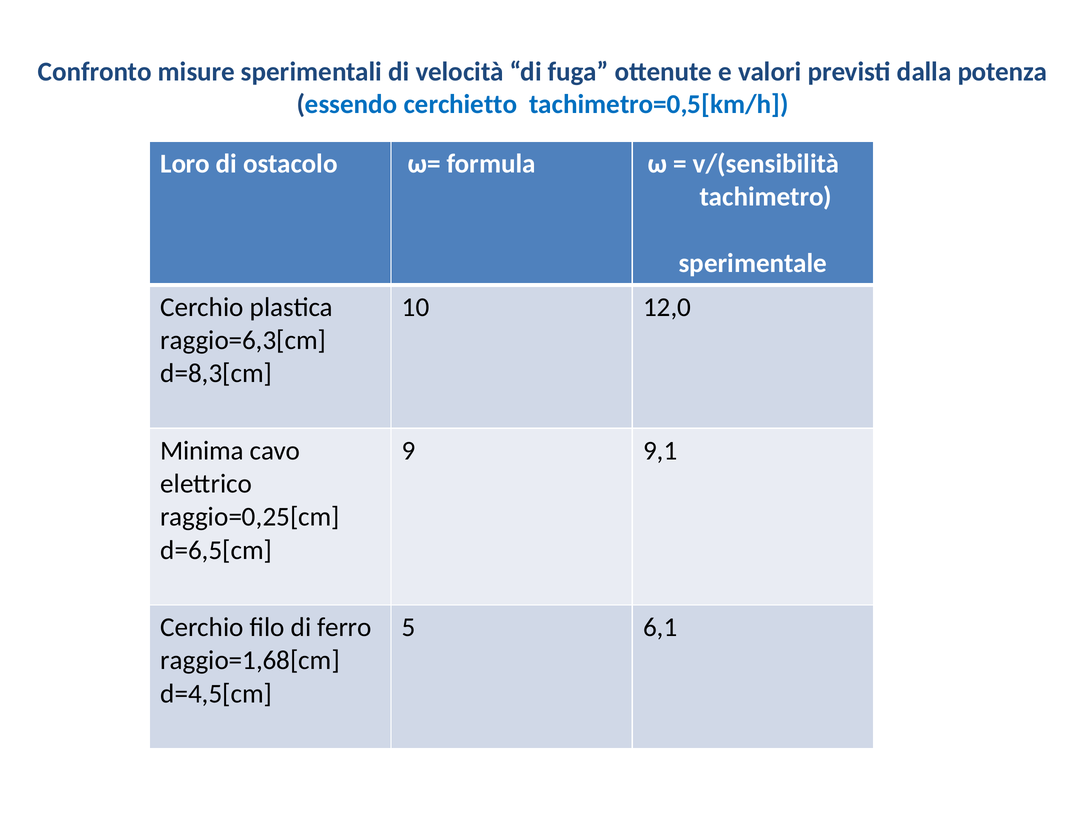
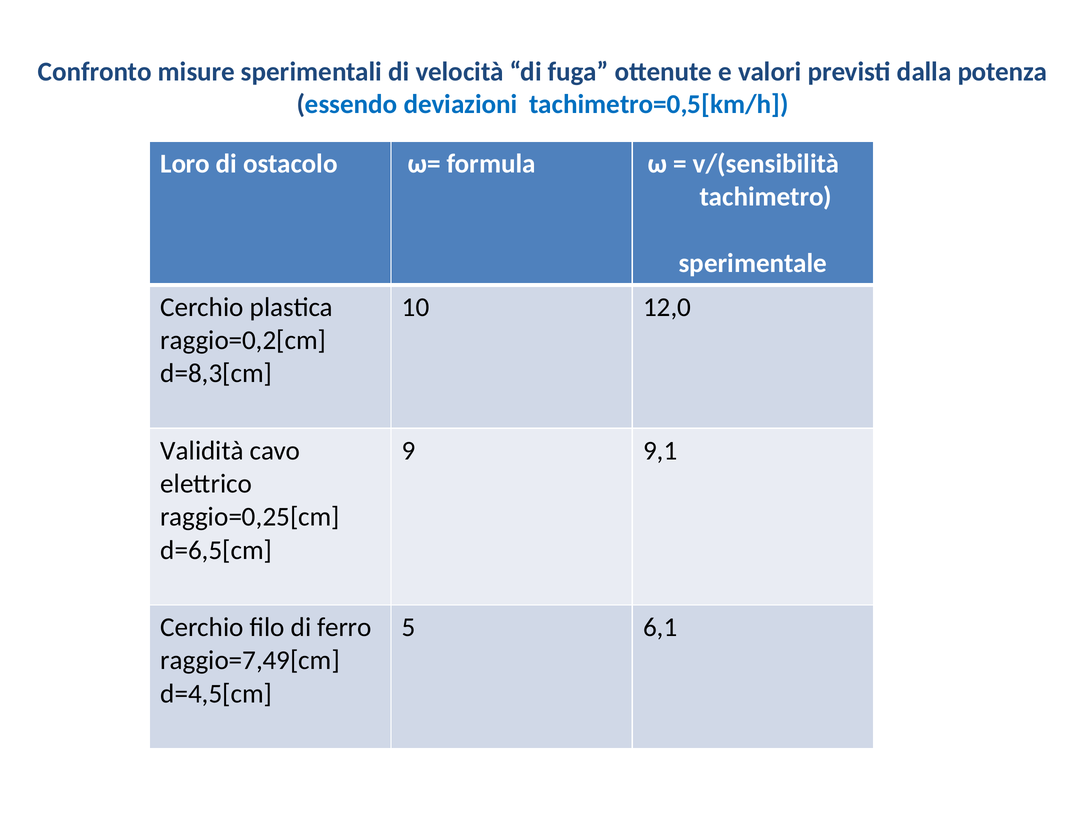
cerchietto: cerchietto -> deviazioni (460, 104)
raggio=6,3[cm: raggio=6,3[cm -> raggio=0,2[cm (243, 340)
Minima: Minima -> Validità (202, 450)
raggio=1,68[cm: raggio=1,68[cm -> raggio=7,49[cm (250, 660)
